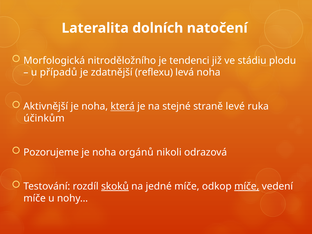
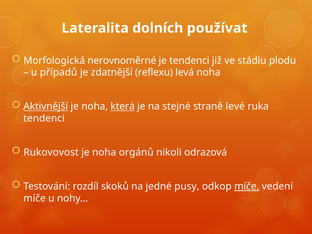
natočení: natočení -> používat (217, 28)
nitroděložního: nitroděložního -> nerovnoměrné (122, 60)
Aktivnější underline: none -> present (46, 106)
účinkům: účinkům -> tendenci (44, 118)
Pozorujeme: Pozorujeme -> Rukovovost (51, 152)
skoků underline: present -> none (115, 186)
jedné míče: míče -> pusy (187, 186)
